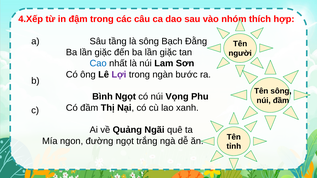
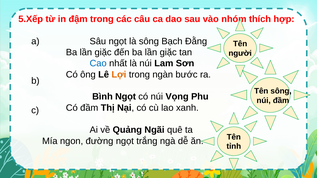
4.Xếp: 4.Xếp -> 5.Xếp (31, 19)
Sâu tầng: tầng -> ngọt (118, 41)
Lợi colour: purple -> orange (119, 75)
